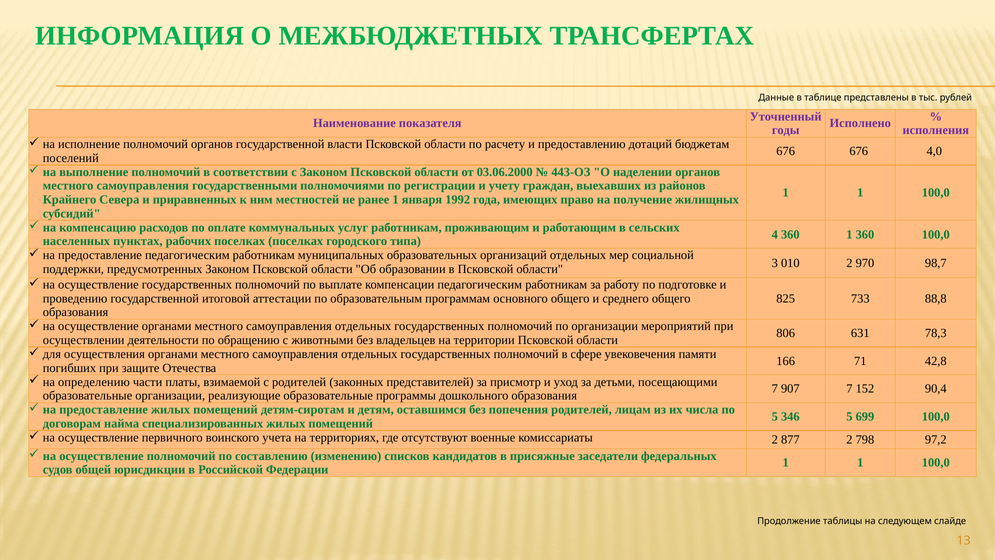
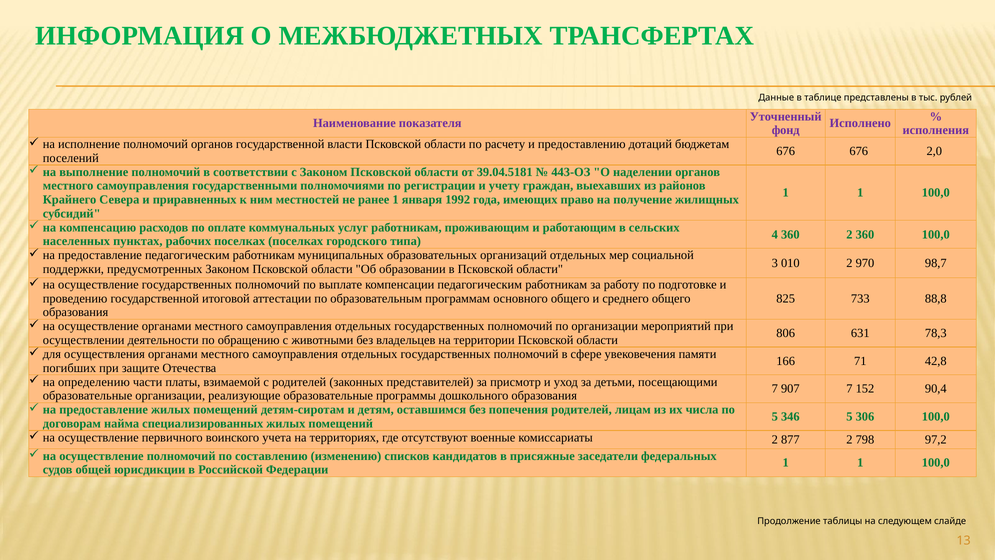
годы: годы -> фонд (786, 130)
4,0: 4,0 -> 2,0 (934, 151)
03.06.2000: 03.06.2000 -> 39.04.5181 (505, 172)
360 1: 1 -> 2 (849, 234)
699: 699 -> 306 (865, 416)
